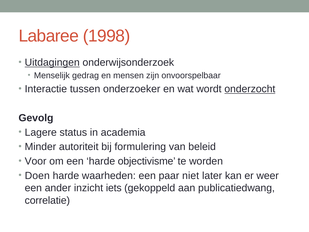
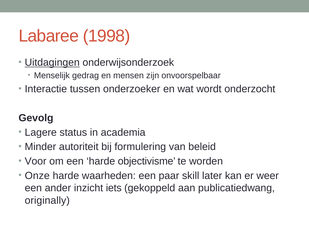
onderzocht underline: present -> none (250, 89)
Doen: Doen -> Onze (37, 175)
niet: niet -> skill (191, 175)
correlatie: correlatie -> originally (47, 200)
